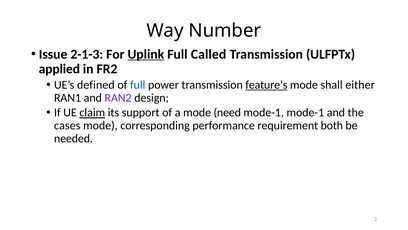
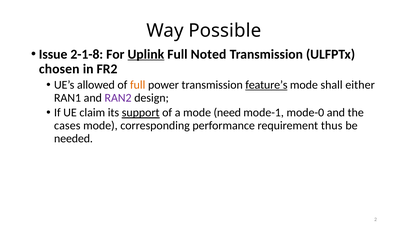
Number: Number -> Possible (225, 30)
2-1-3: 2-1-3 -> 2-1-8 (87, 54)
Called: Called -> Noted (209, 54)
applied: applied -> chosen (59, 69)
defined: defined -> allowed (96, 85)
full colour: blue -> orange (138, 85)
claim underline: present -> none (92, 112)
support underline: none -> present (141, 112)
mode-1 mode-1: mode-1 -> mode-0 (305, 112)
both: both -> thus (332, 125)
